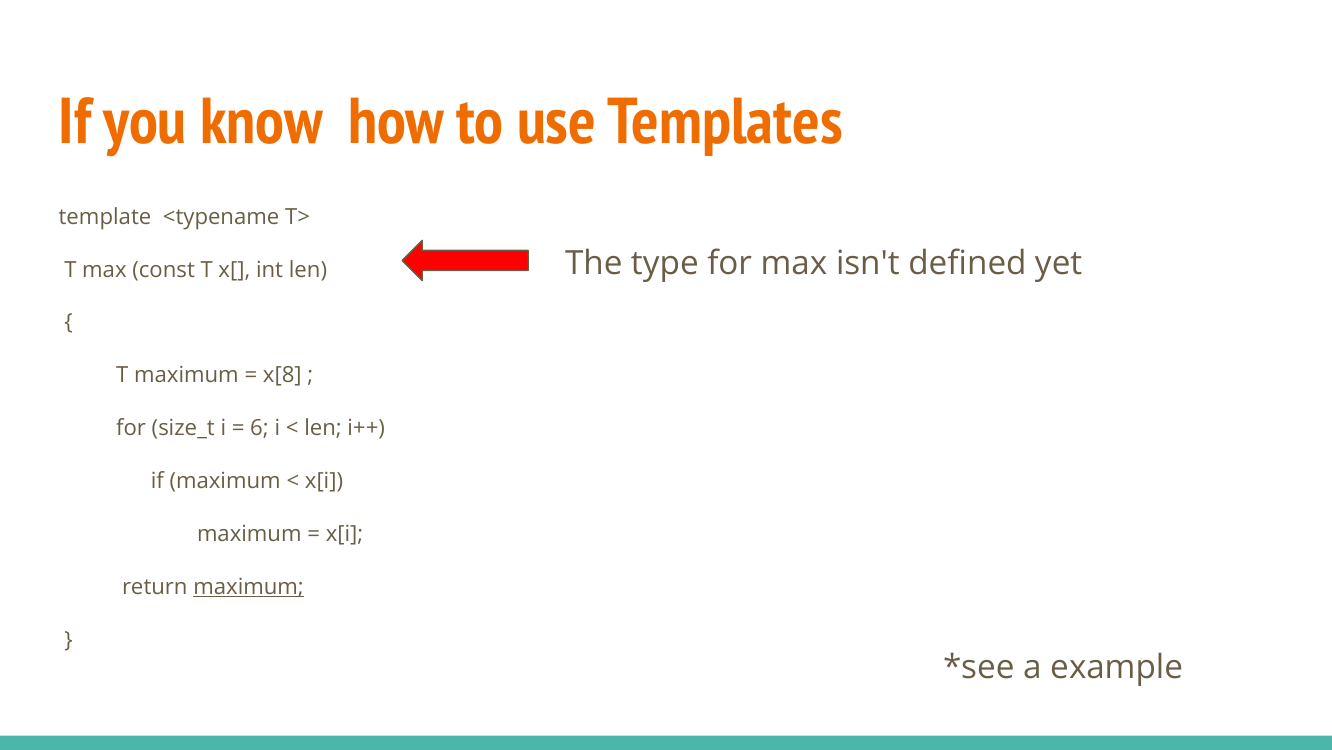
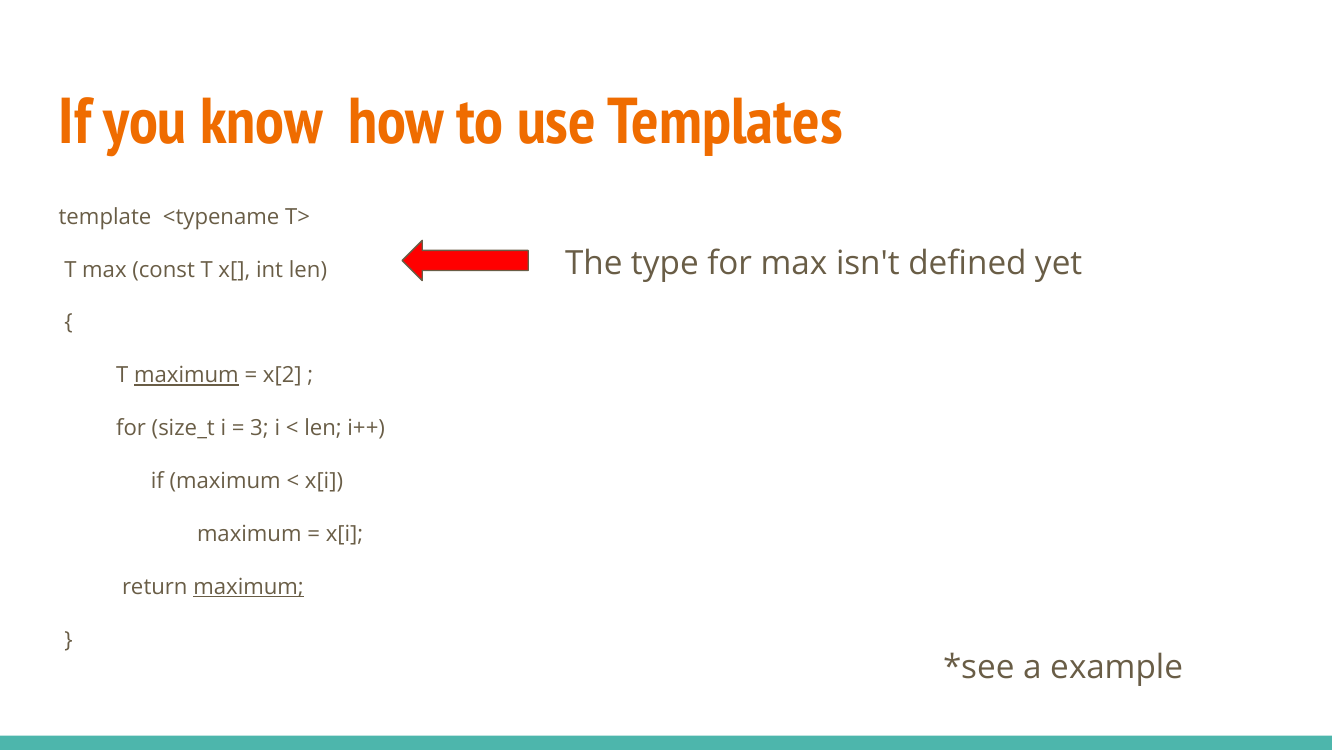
maximum underline: none -> present (186, 375)
x[8: x[8 -> x[2 (282, 375)
6: 6 -> 3 (260, 428)
